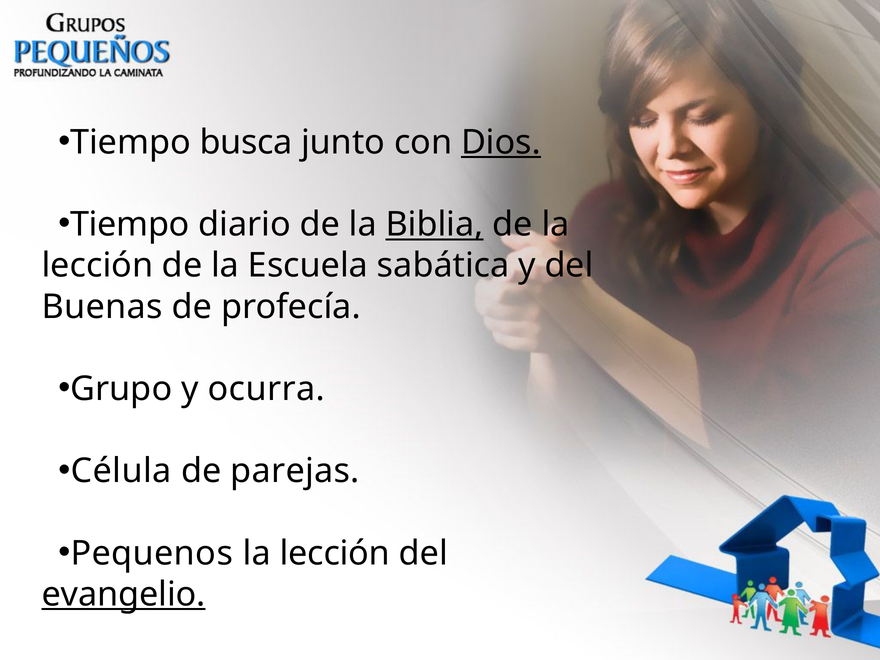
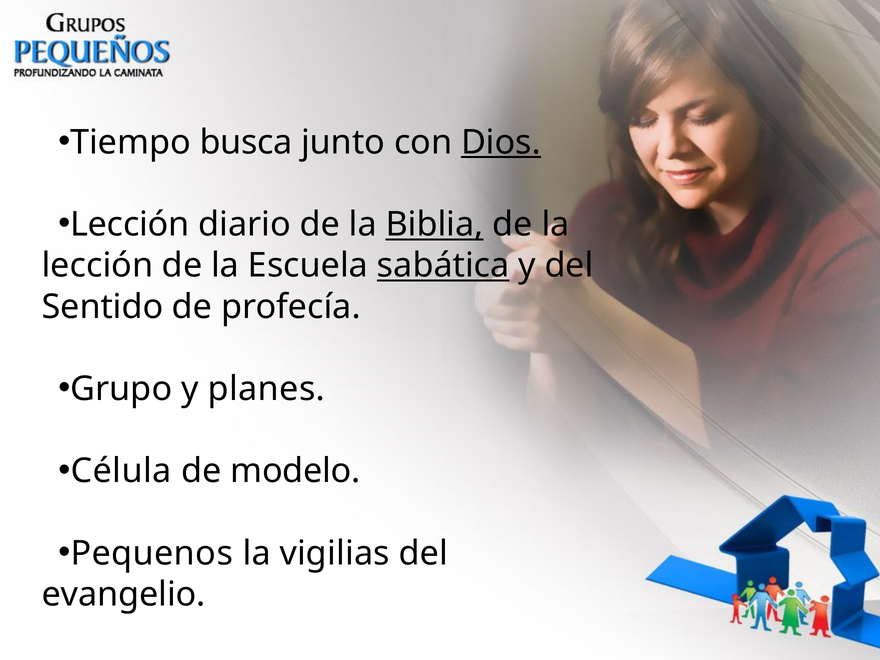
Tiempo: Tiempo -> Lección (130, 225)
sabática underline: none -> present (443, 266)
Buenas: Buenas -> Sentido (102, 307)
ocurra: ocurra -> planes (266, 389)
parejas: parejas -> modelo (295, 471)
lección: lección -> vigilias (335, 553)
evangelio underline: present -> none (124, 594)
